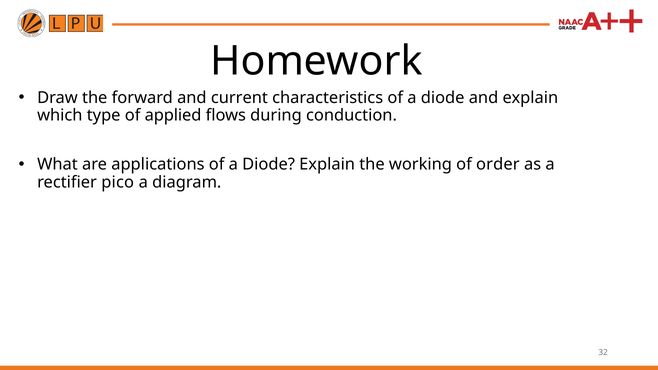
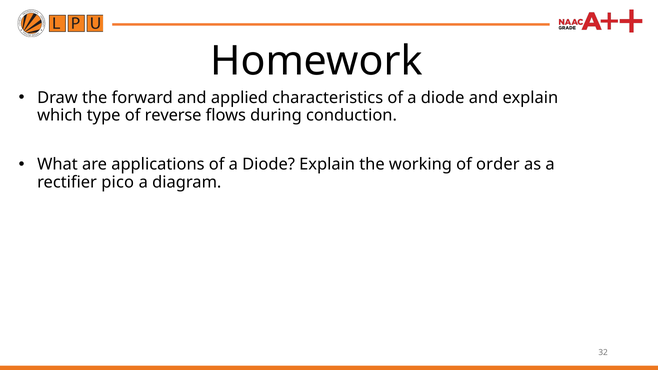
current: current -> applied (239, 98)
applied: applied -> reverse (173, 115)
